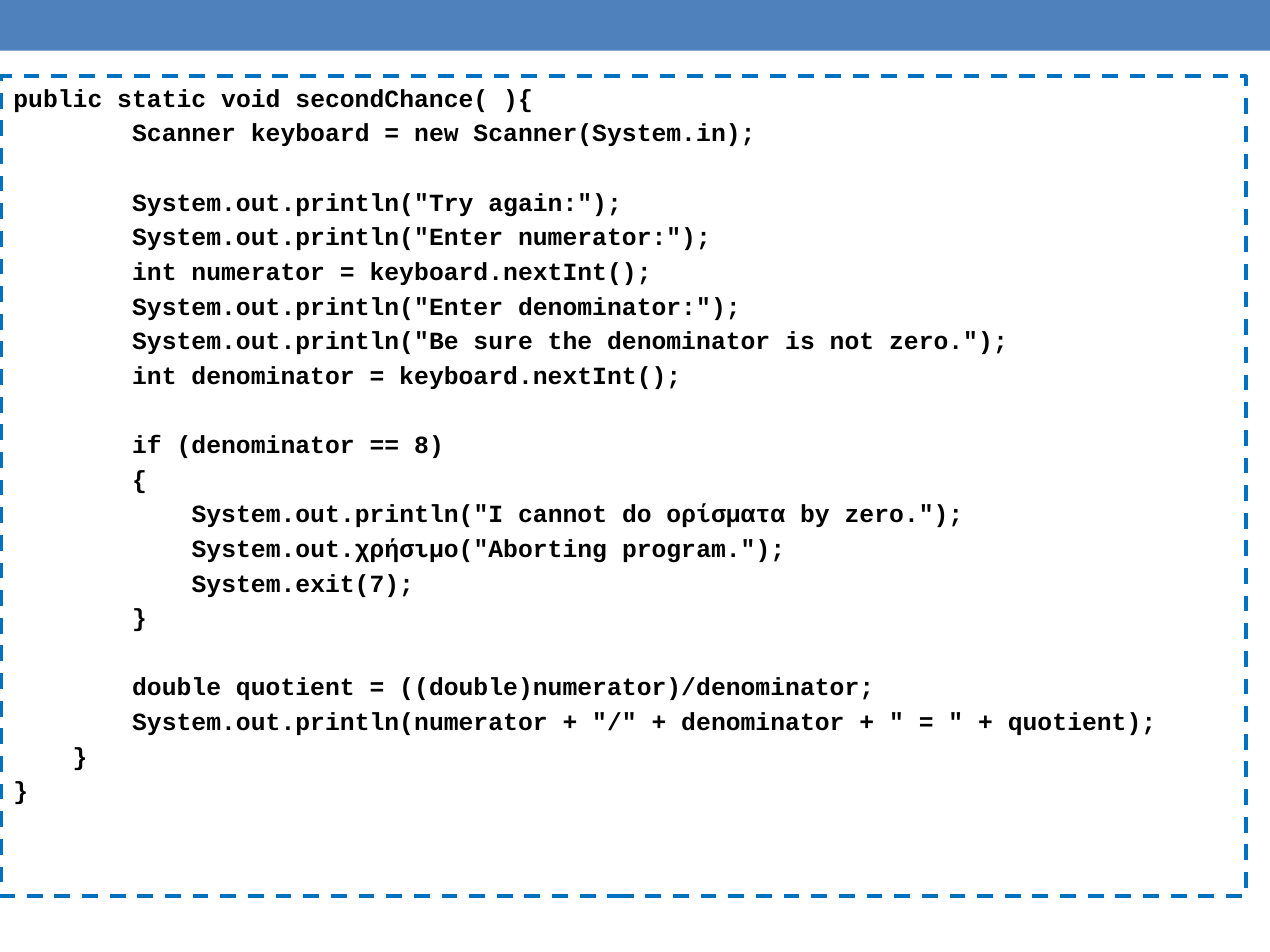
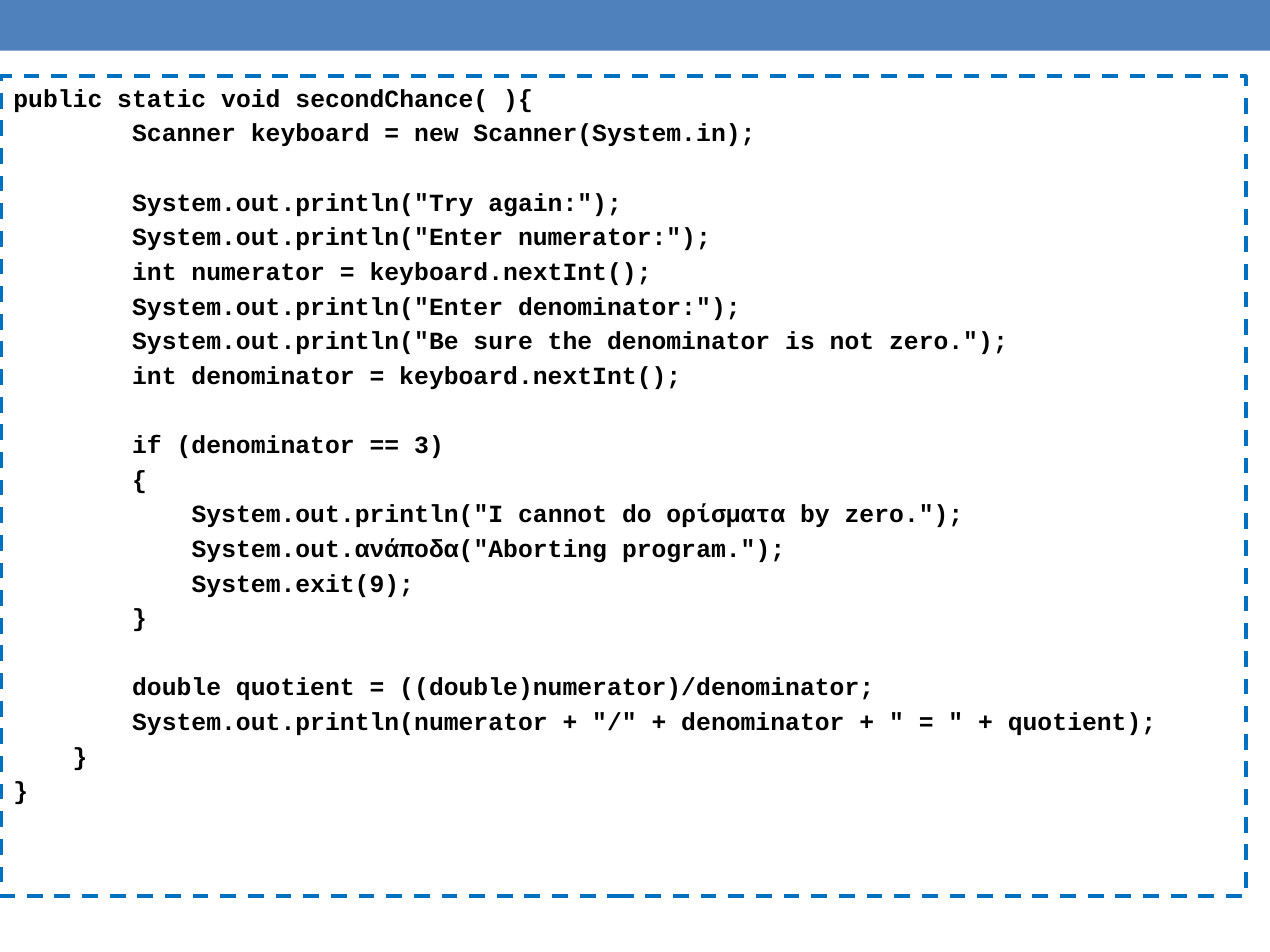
8: 8 -> 3 (429, 446)
System.out.χρήσιμο("Aborting: System.out.χρήσιμο("Aborting -> System.out.ανάποδα("Aborting (399, 550)
System.exit(7: System.exit(7 -> System.exit(9 (303, 584)
